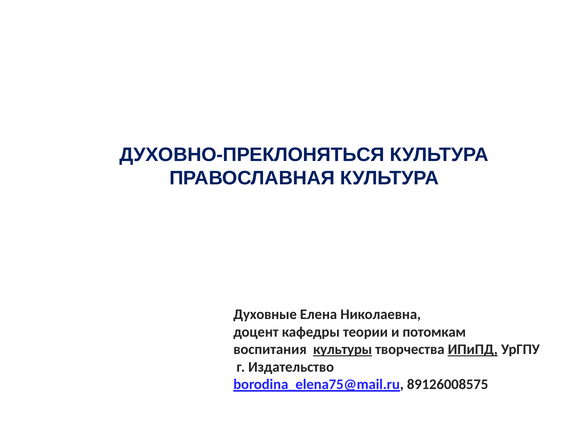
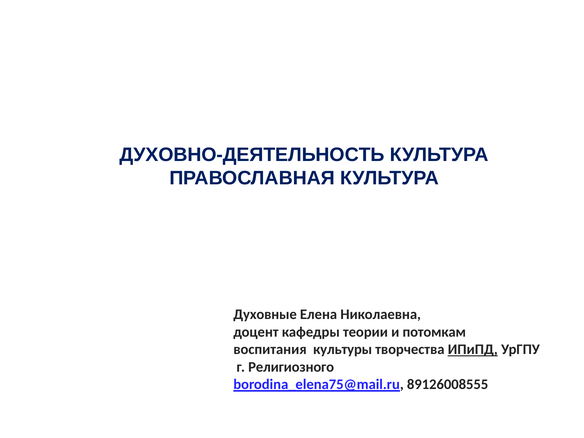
ДУХОВНО-ПРЕКЛОНЯТЬСЯ: ДУХОВНО-ПРЕКЛОНЯТЬСЯ -> ДУХОВНО-ДЕЯТЕЛЬНОСТЬ (252, 155)
культуры underline: present -> none (343, 349)
Издательство: Издательство -> Религиозного (291, 367)
89126008575: 89126008575 -> 89126008555 (448, 385)
